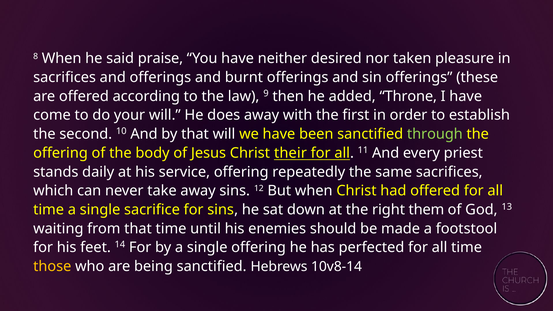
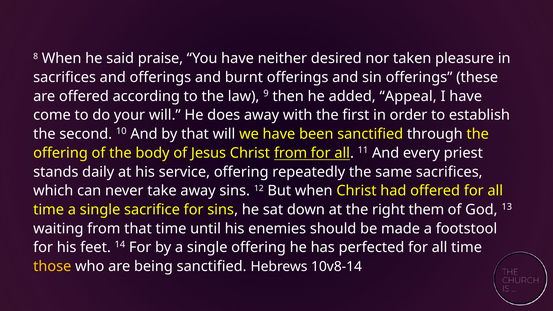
Throne: Throne -> Appeal (408, 96)
through colour: light green -> white (435, 134)
Christ their: their -> from (291, 153)
